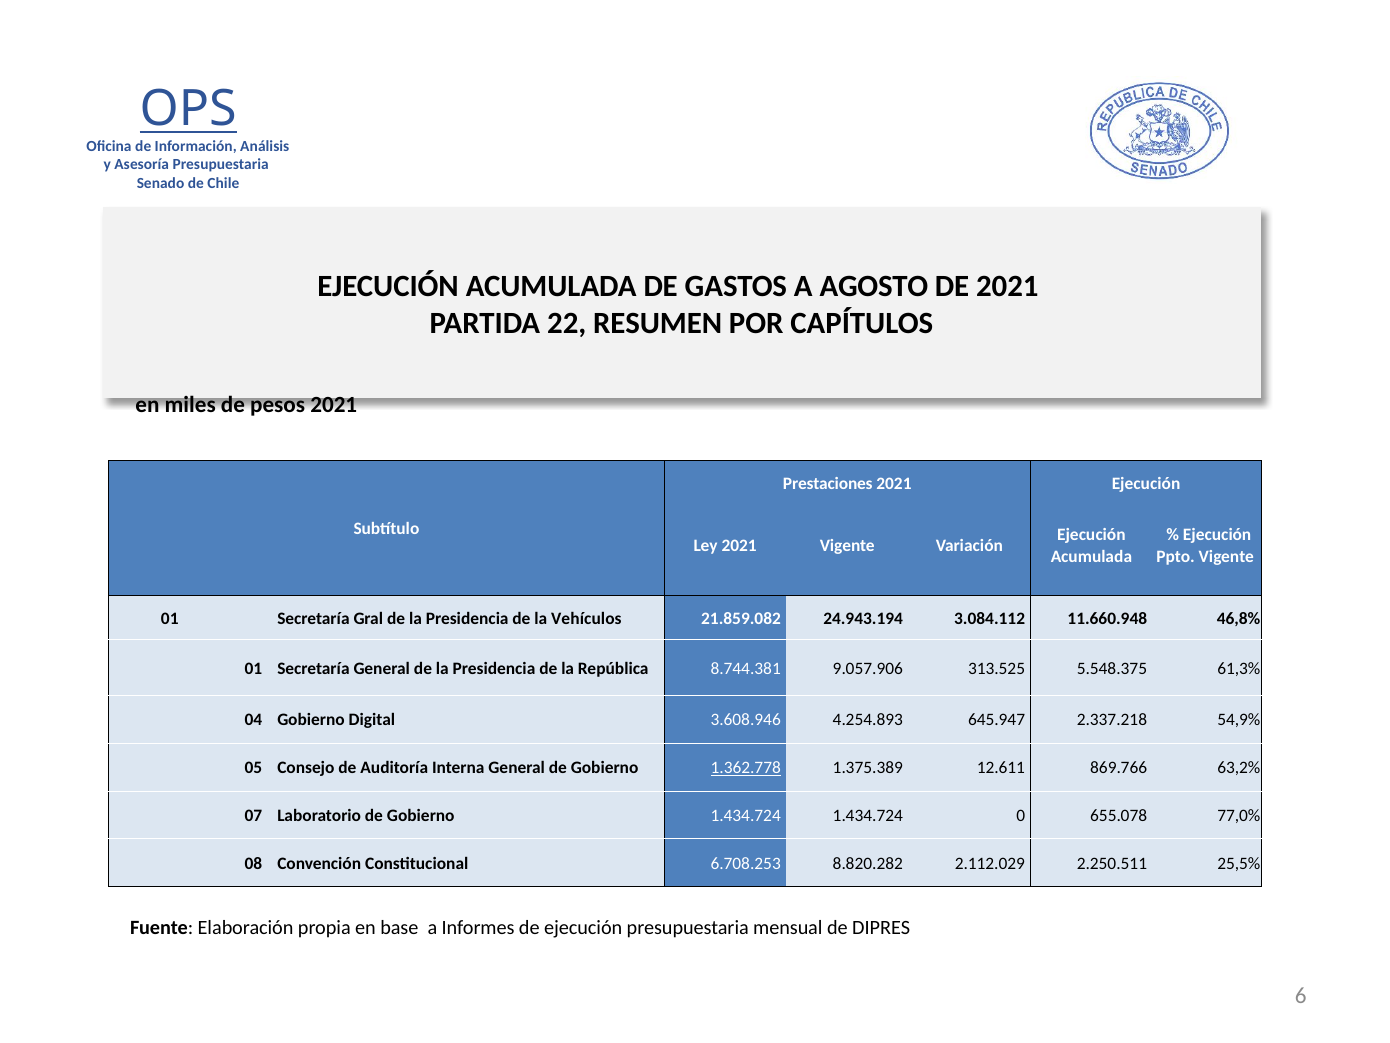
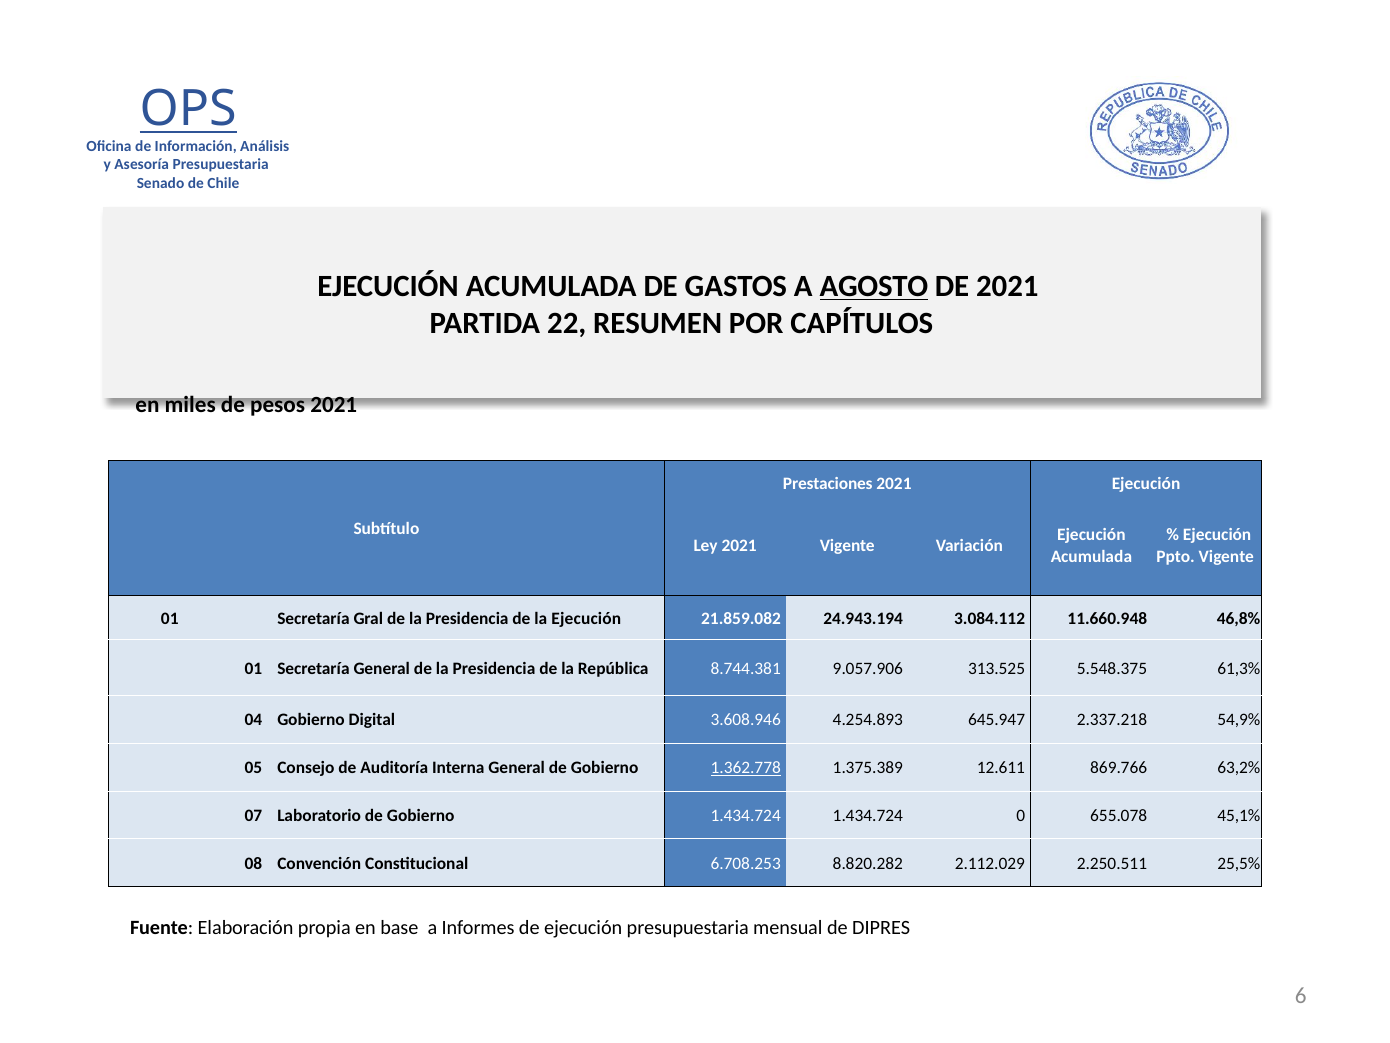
AGOSTO underline: none -> present (874, 286)
la Vehículos: Vehículos -> Ejecución (586, 618)
77,0%: 77,0% -> 45,1% (1239, 815)
